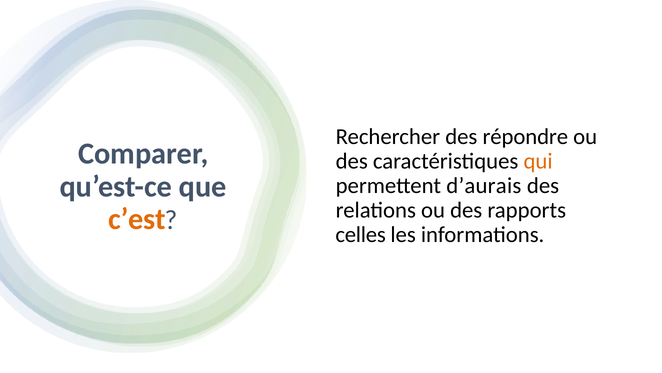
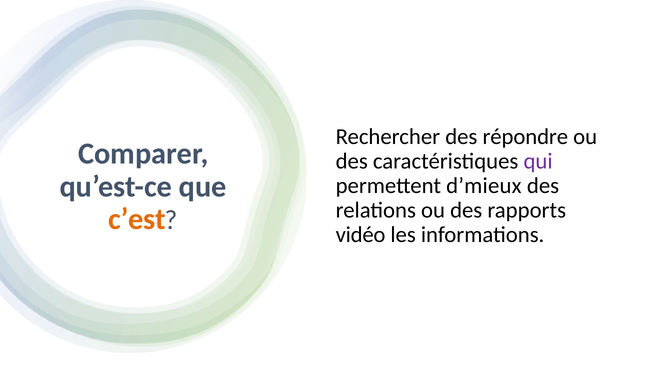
qui colour: orange -> purple (538, 161)
d’aurais: d’aurais -> d’mieux (484, 185)
celles: celles -> vidéo (361, 235)
